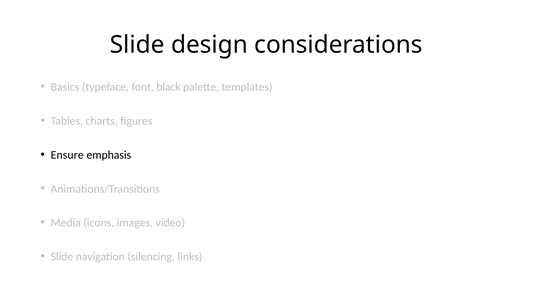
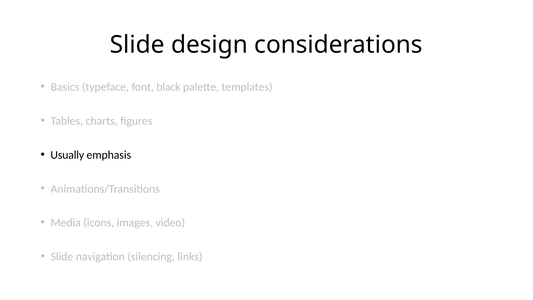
Ensure: Ensure -> Usually (67, 155)
